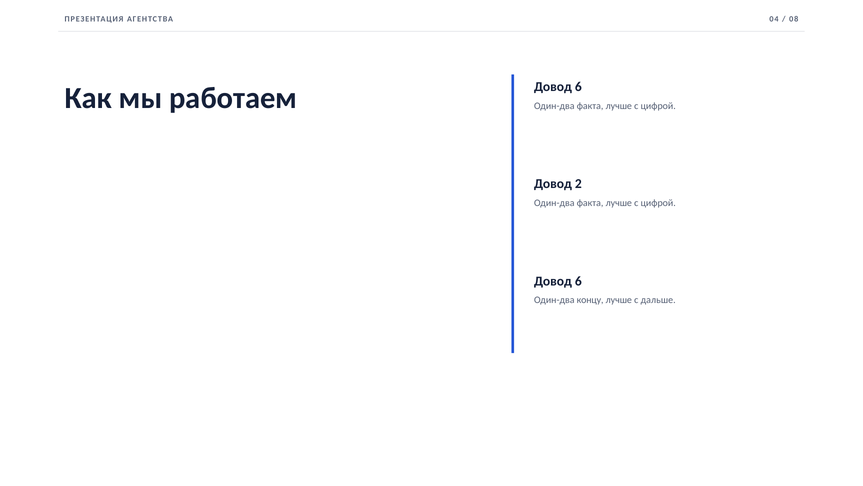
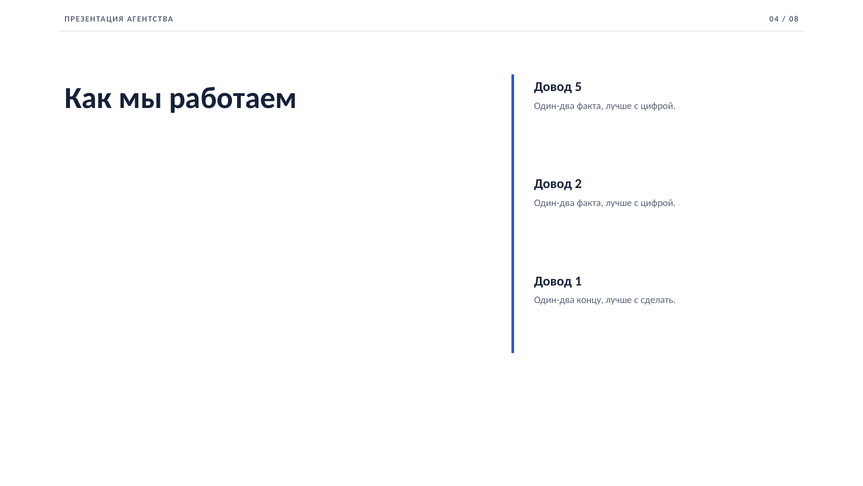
работаем Довод 6: 6 -> 5 (578, 87)
6: 6 -> 1 (578, 281)
дальше: дальше -> сделать (658, 300)
